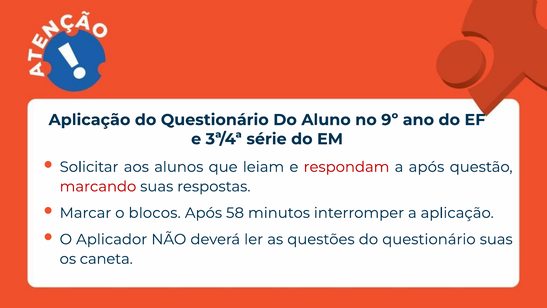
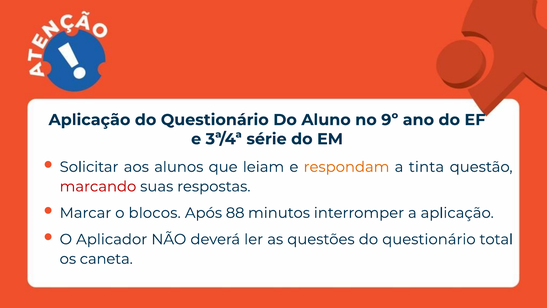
respondam colour: red -> orange (346, 167)
a após: após -> tinta (426, 167)
58: 58 -> 88 (235, 213)
questionário suas: suas -> total (496, 239)
